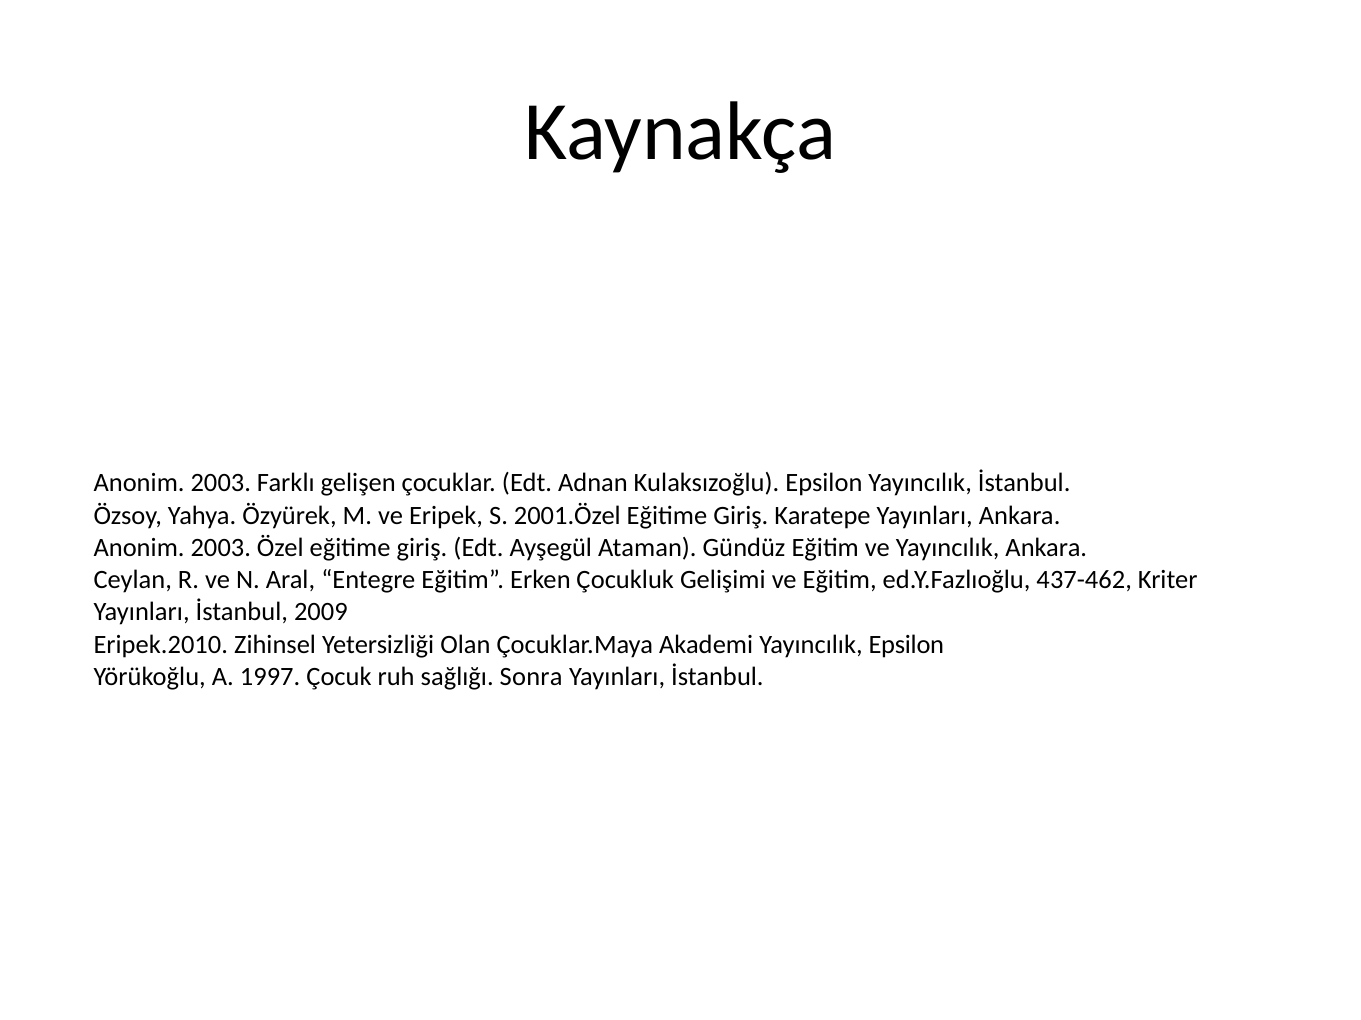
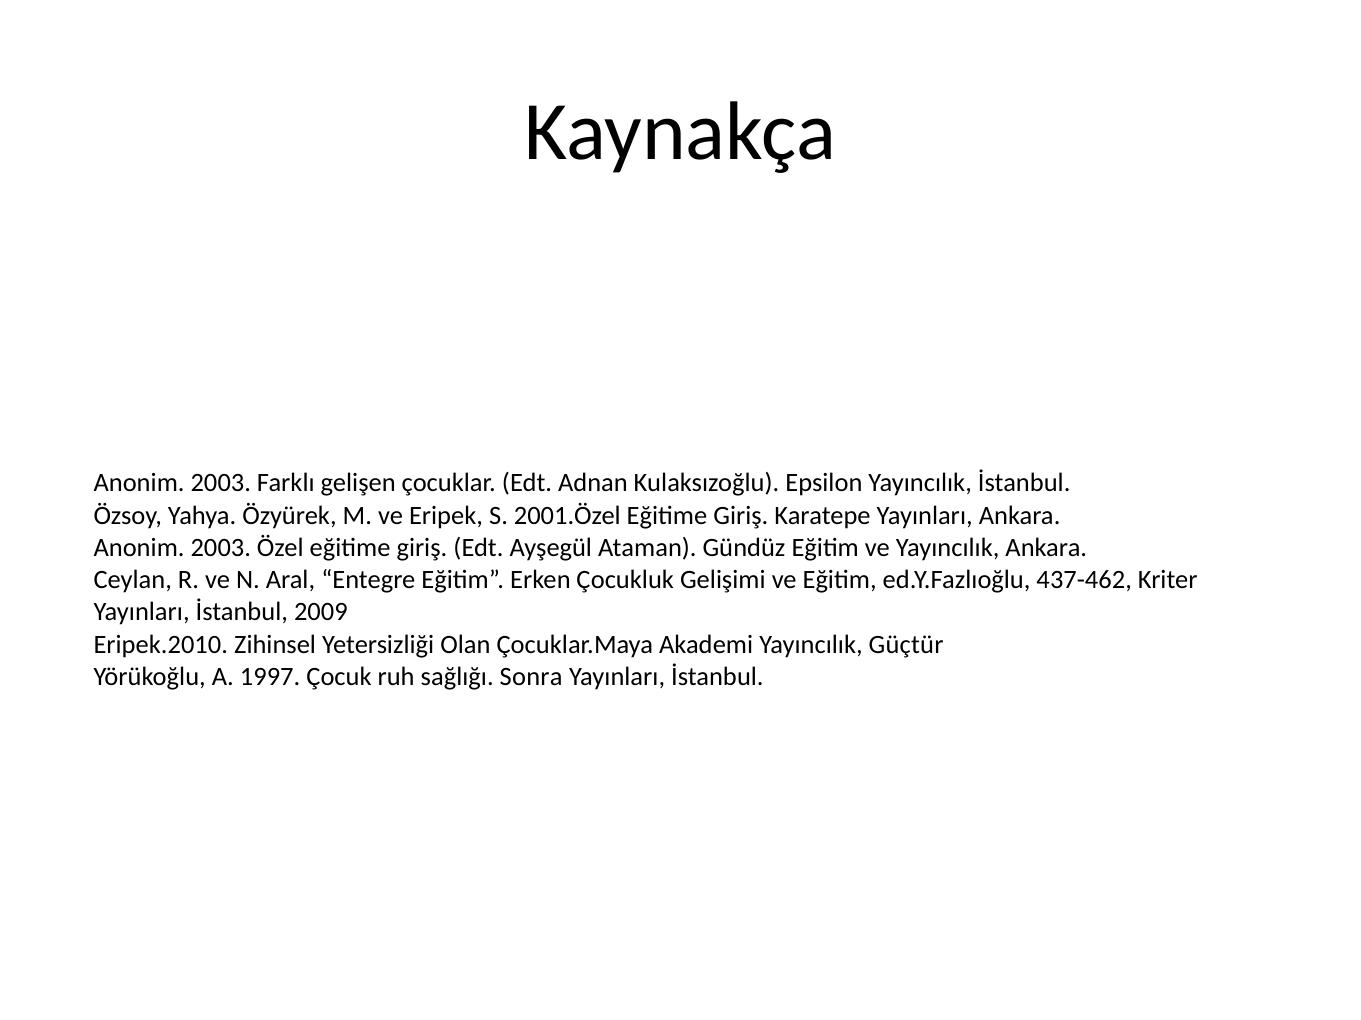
Yayıncılık Epsilon: Epsilon -> Güçtür (906, 645)
